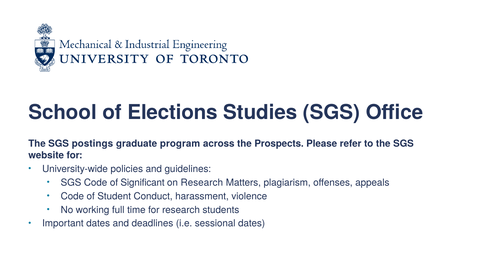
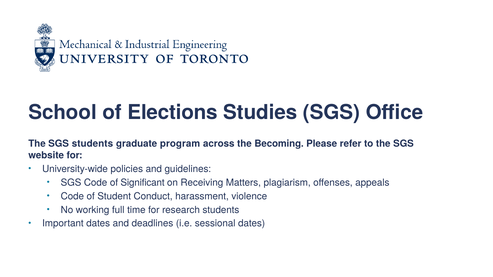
SGS postings: postings -> students (92, 144)
Prospects: Prospects -> Becoming (279, 144)
on Research: Research -> Receiving (202, 183)
